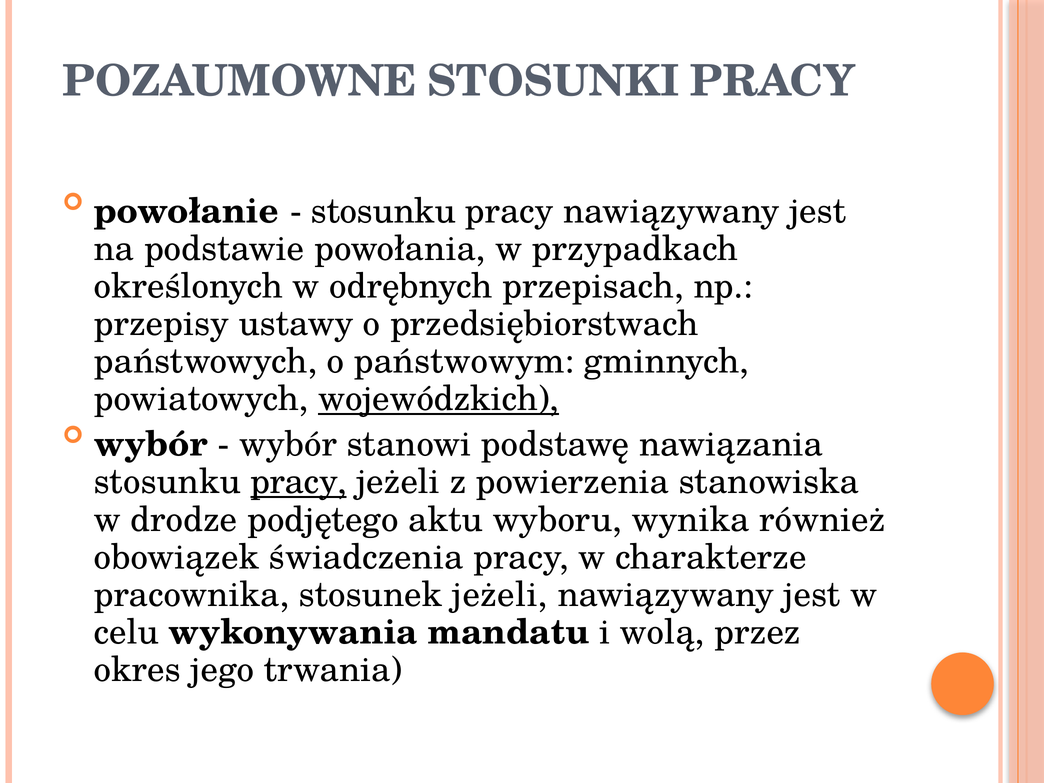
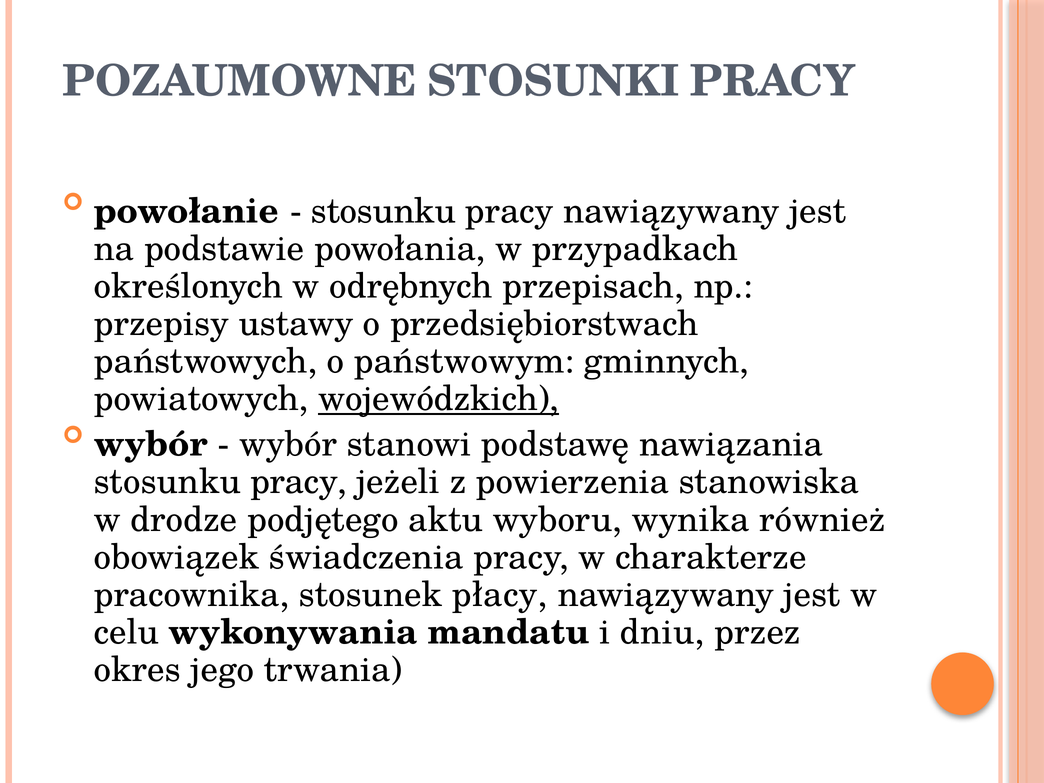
pracy underline: present -> none (299, 482)
stosunek jeżeli: jeżeli -> płacy (500, 595)
wolą: wolą -> dniu (662, 632)
